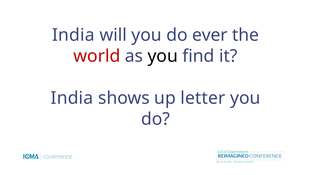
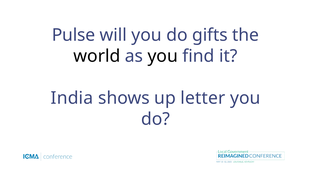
India: India -> Pulse (74, 35)
ever: ever -> gifts (210, 35)
world colour: red -> black (97, 56)
